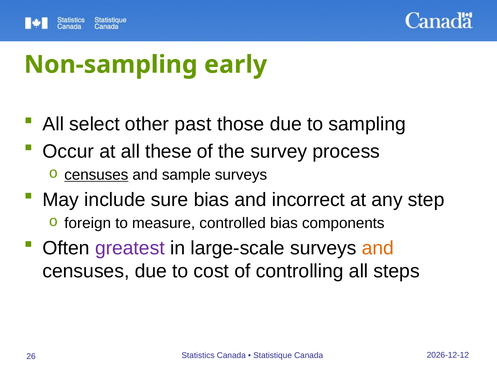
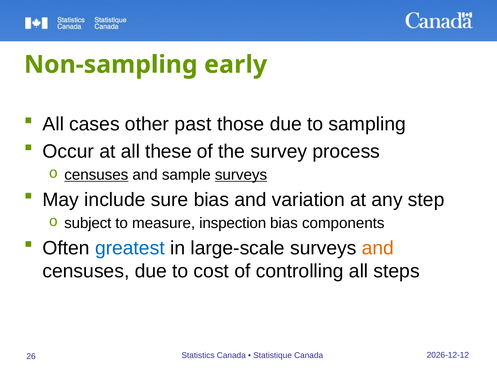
select: select -> cases (94, 124)
surveys underline: none -> present (241, 175)
incorrect: incorrect -> variation (308, 200)
foreign: foreign -> subject (88, 223)
controlled: controlled -> inspection (233, 223)
greatest colour: purple -> blue (130, 248)
